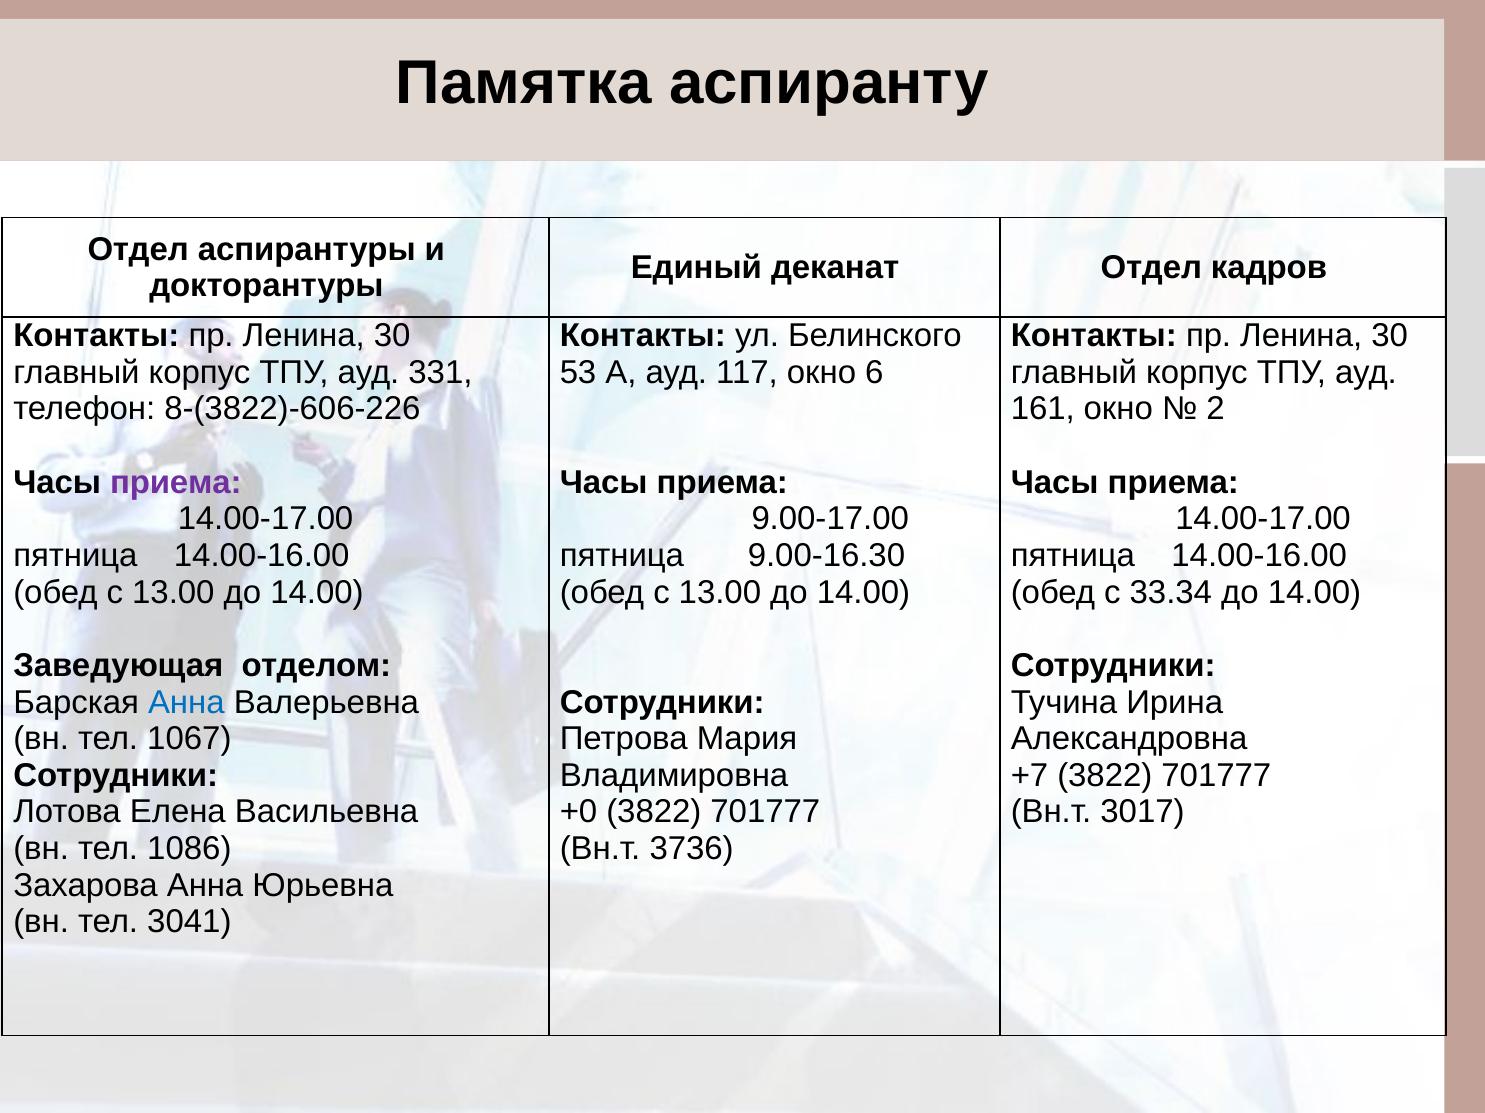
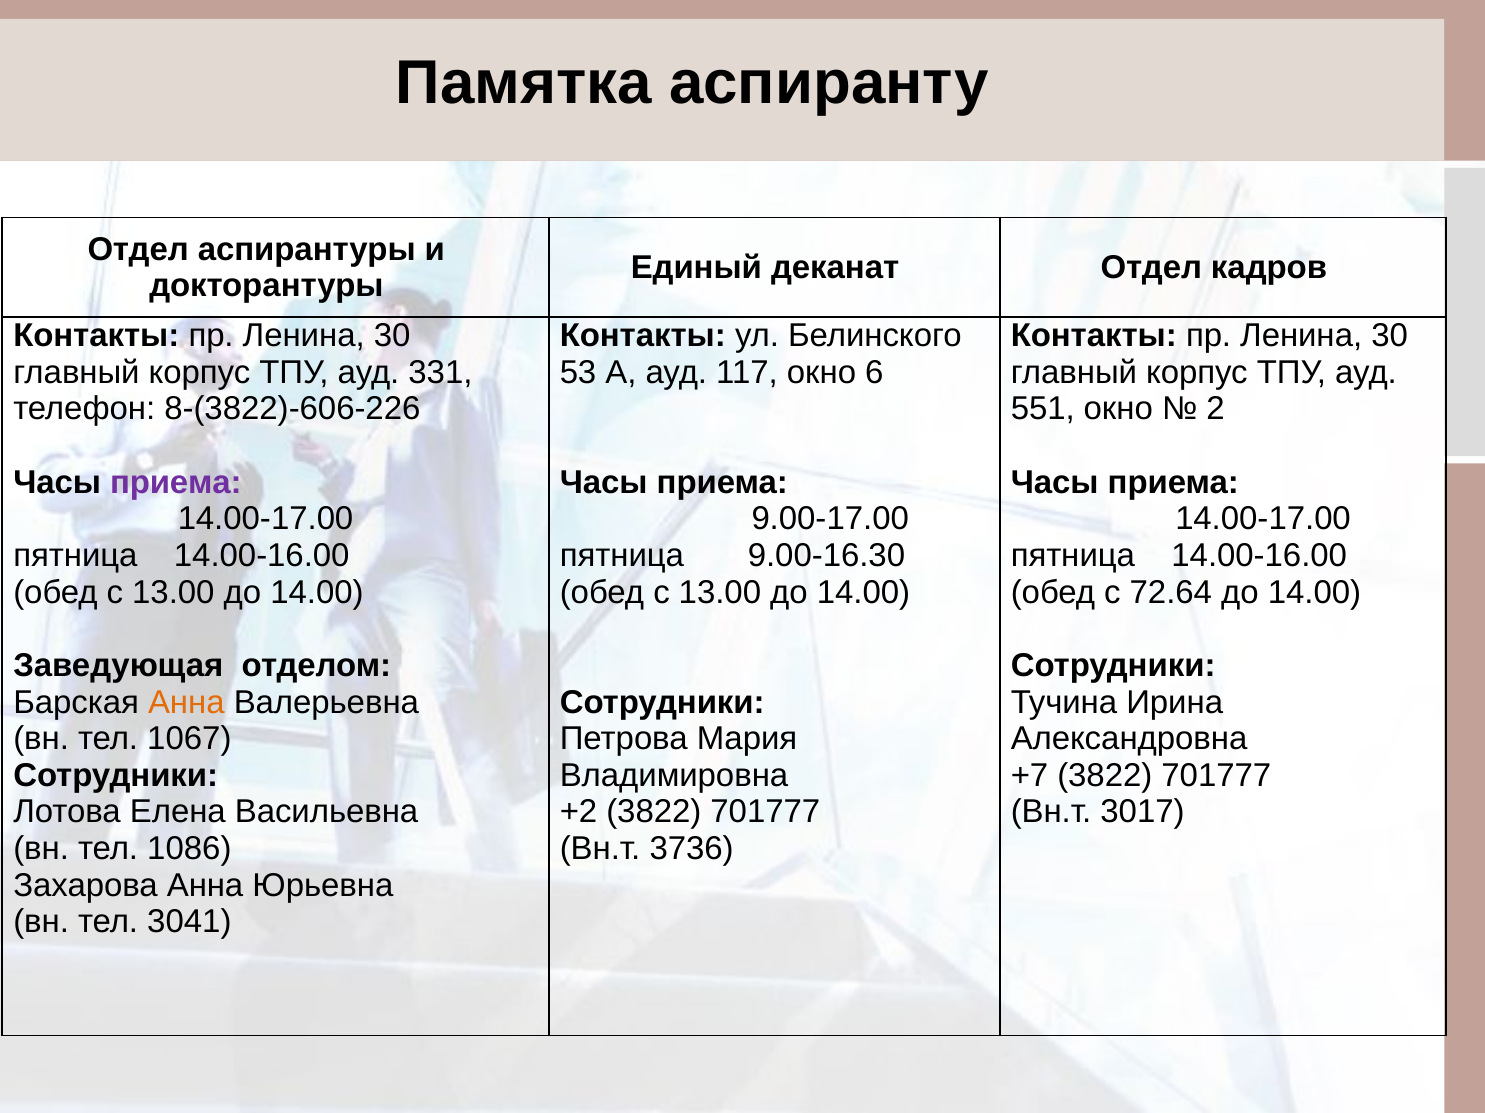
161: 161 -> 551 (1043, 409)
33.34: 33.34 -> 72.64 (1171, 593)
Анна colour: blue -> orange (186, 703)
+0: +0 -> +2 (579, 813)
